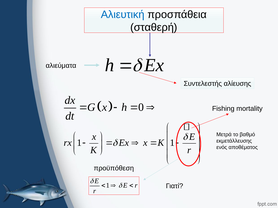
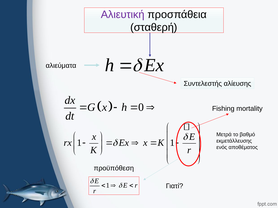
Αλιευτική colour: blue -> purple (123, 15)
